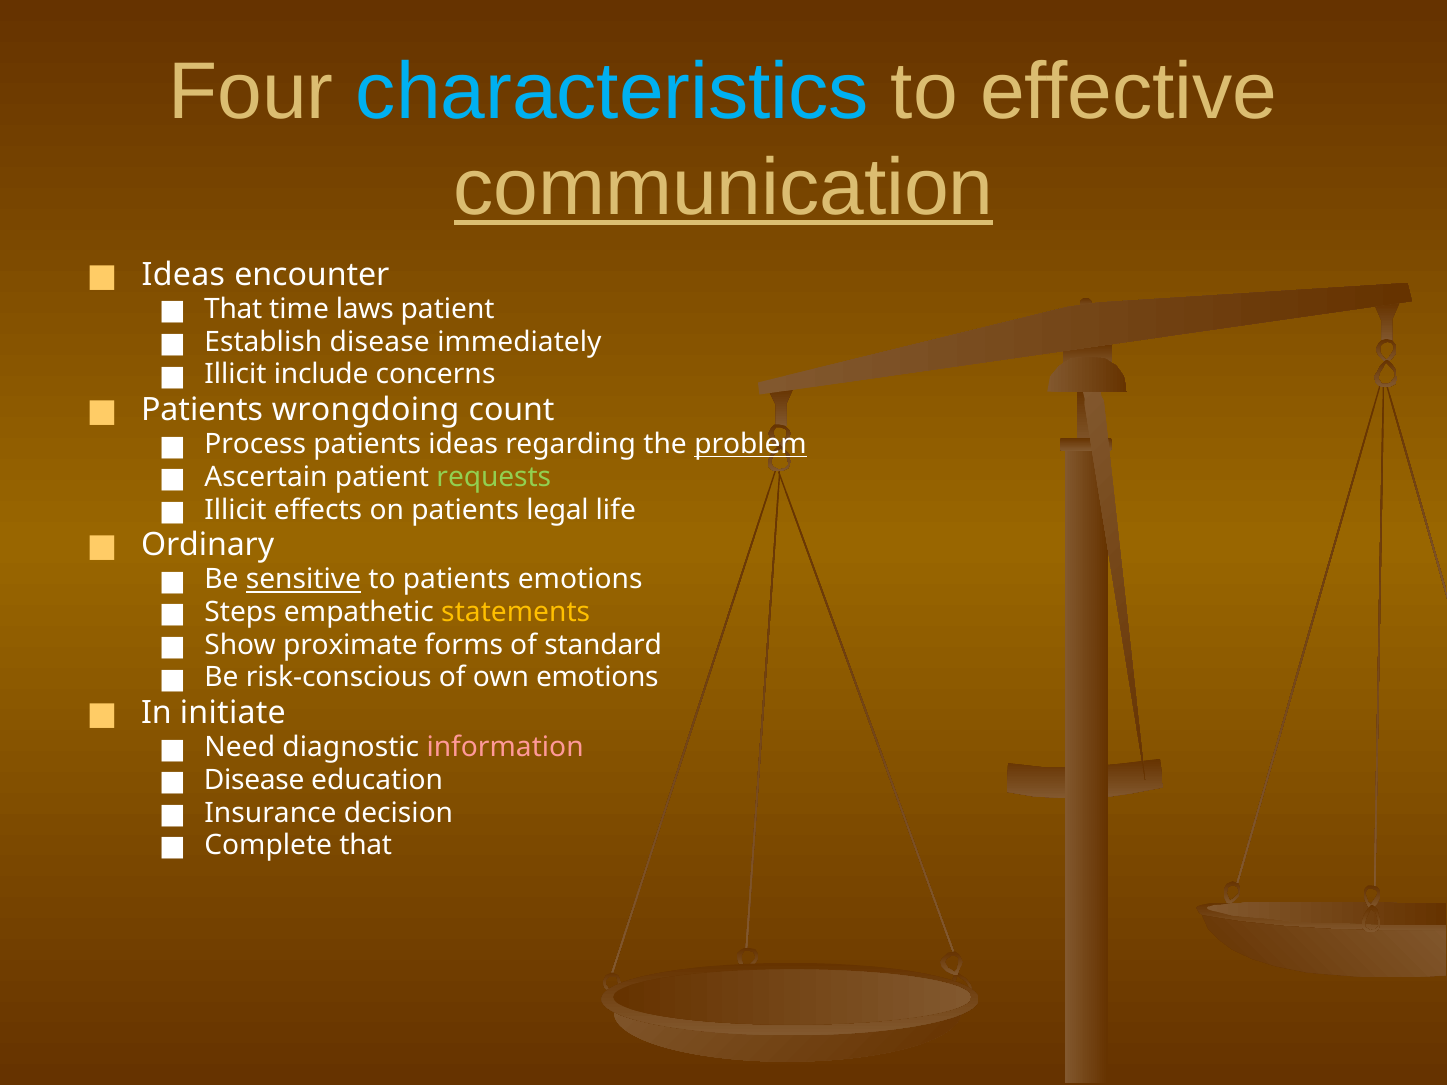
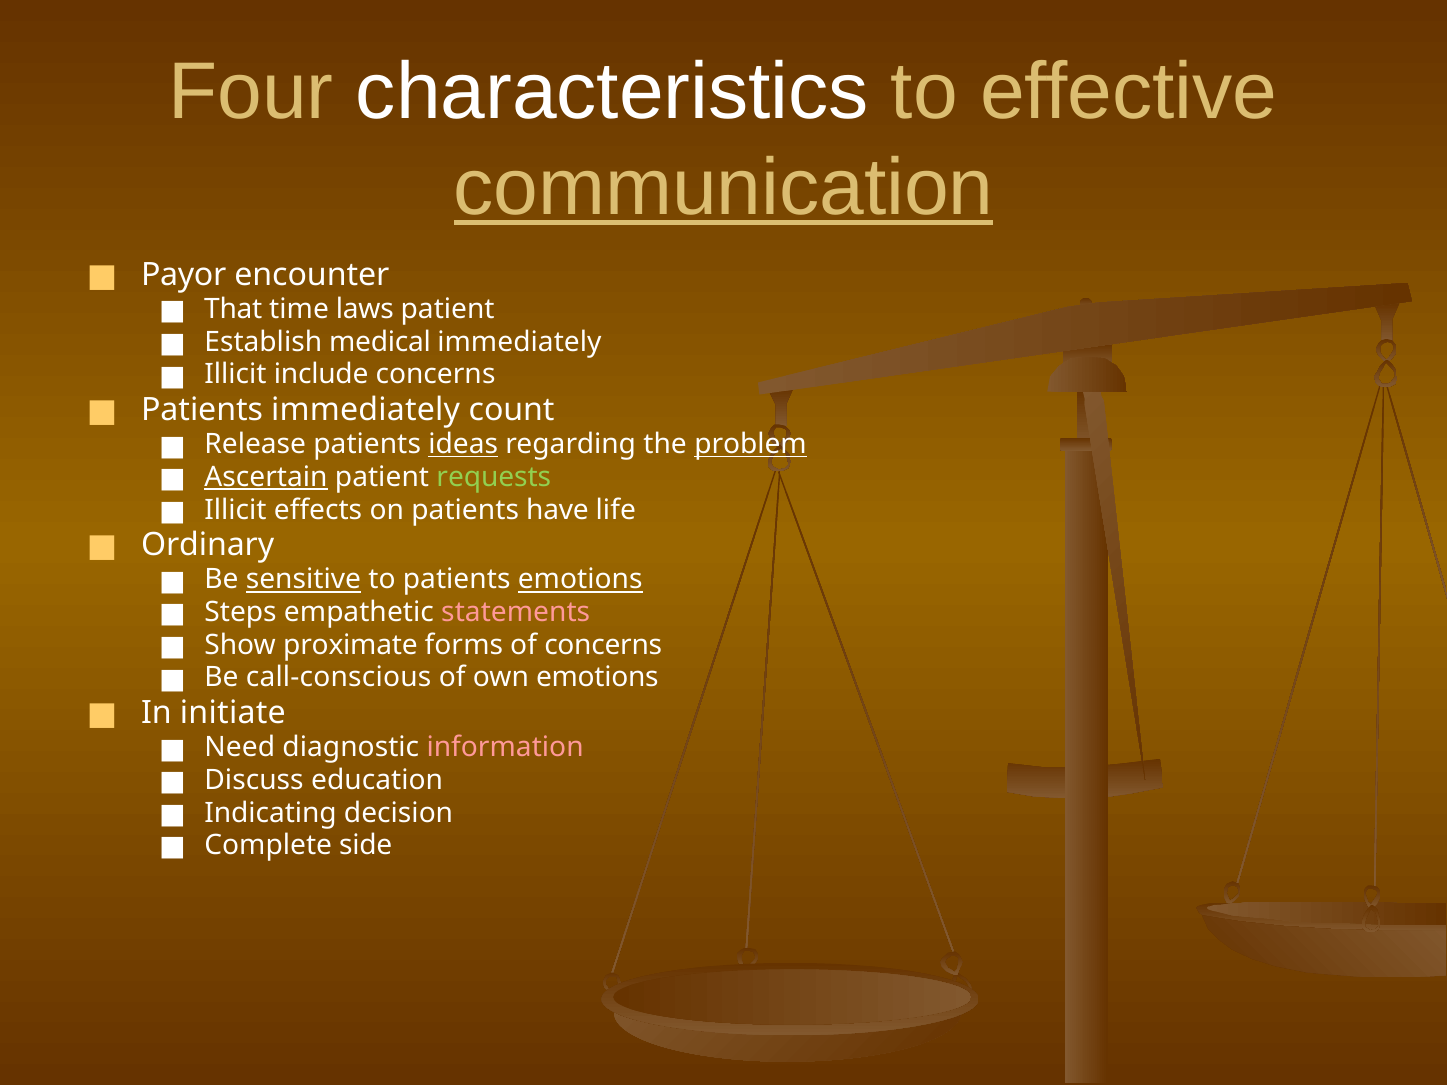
characteristics colour: light blue -> white (612, 92)
Ideas: Ideas -> Payor (184, 275)
Establish disease: disease -> medical (380, 342)
Patients wrongdoing: wrongdoing -> immediately (366, 410)
Process: Process -> Release (255, 445)
ideas underline: none -> present (463, 445)
Ascertain underline: none -> present (266, 477)
legal: legal -> have (557, 510)
emotions underline: none -> present (580, 580)
statements colour: yellow -> pink (516, 612)
of standard: standard -> concerns (603, 645)
risk-conscious: risk-conscious -> call-conscious (339, 678)
Disease: Disease -> Discuss (254, 780)
Insurance: Insurance -> Indicating (271, 813)
Complete that: that -> side (366, 846)
